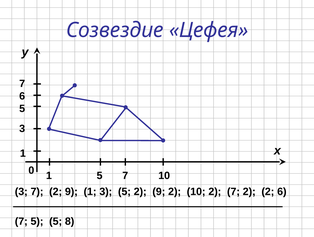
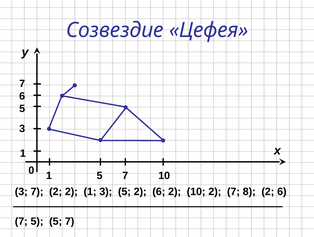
7 2 9: 9 -> 2 (71, 191)
5 2 9: 9 -> 6 (159, 191)
2 7 2: 2 -> 8 (249, 191)
5 5 8: 8 -> 7 (70, 221)
